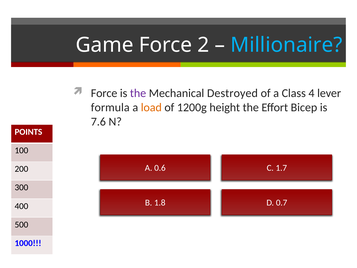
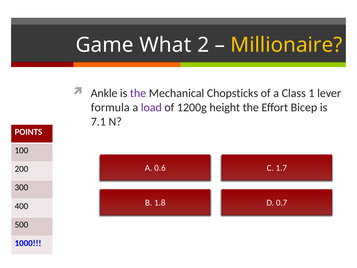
Game Force: Force -> What (165, 45)
Millionaire colour: light blue -> yellow (286, 45)
Force: Force -> Ankle (104, 93)
Destroyed: Destroyed -> Chopsticks (233, 93)
4: 4 -> 1 (311, 93)
load colour: orange -> purple (151, 107)
7.6: 7.6 -> 7.1 (98, 122)
